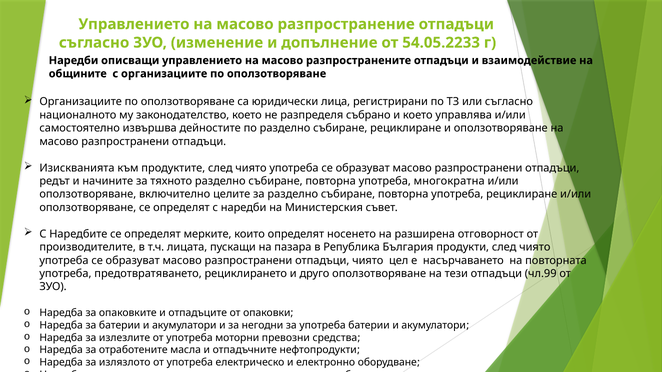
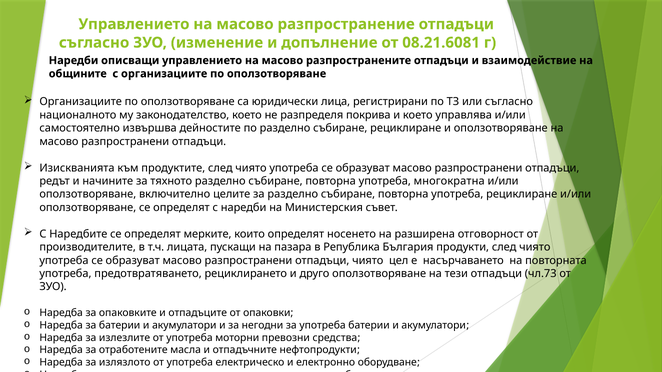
54.05.2233: 54.05.2233 -> 08.21.6081 (441, 43)
събрано: събрано -> покрива (368, 115)
чл.99: чл.99 -> чл.73 (541, 274)
